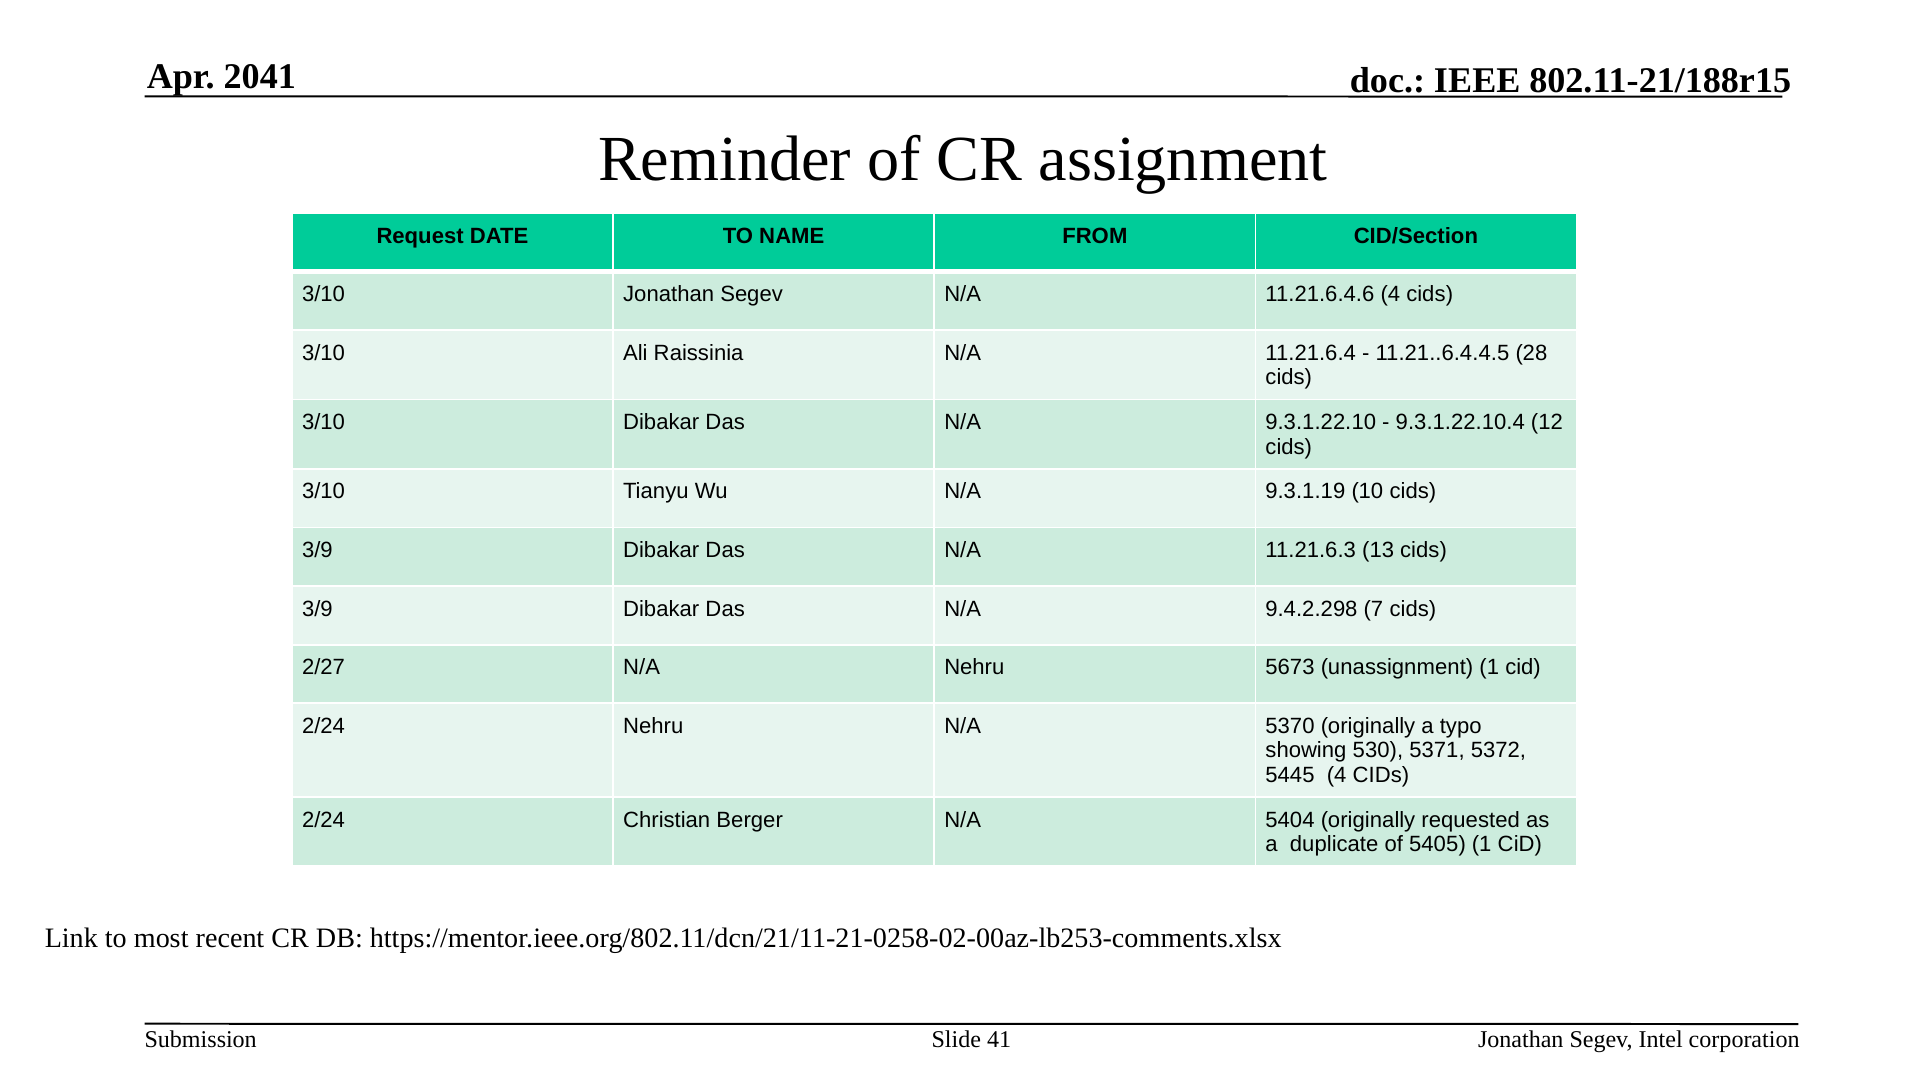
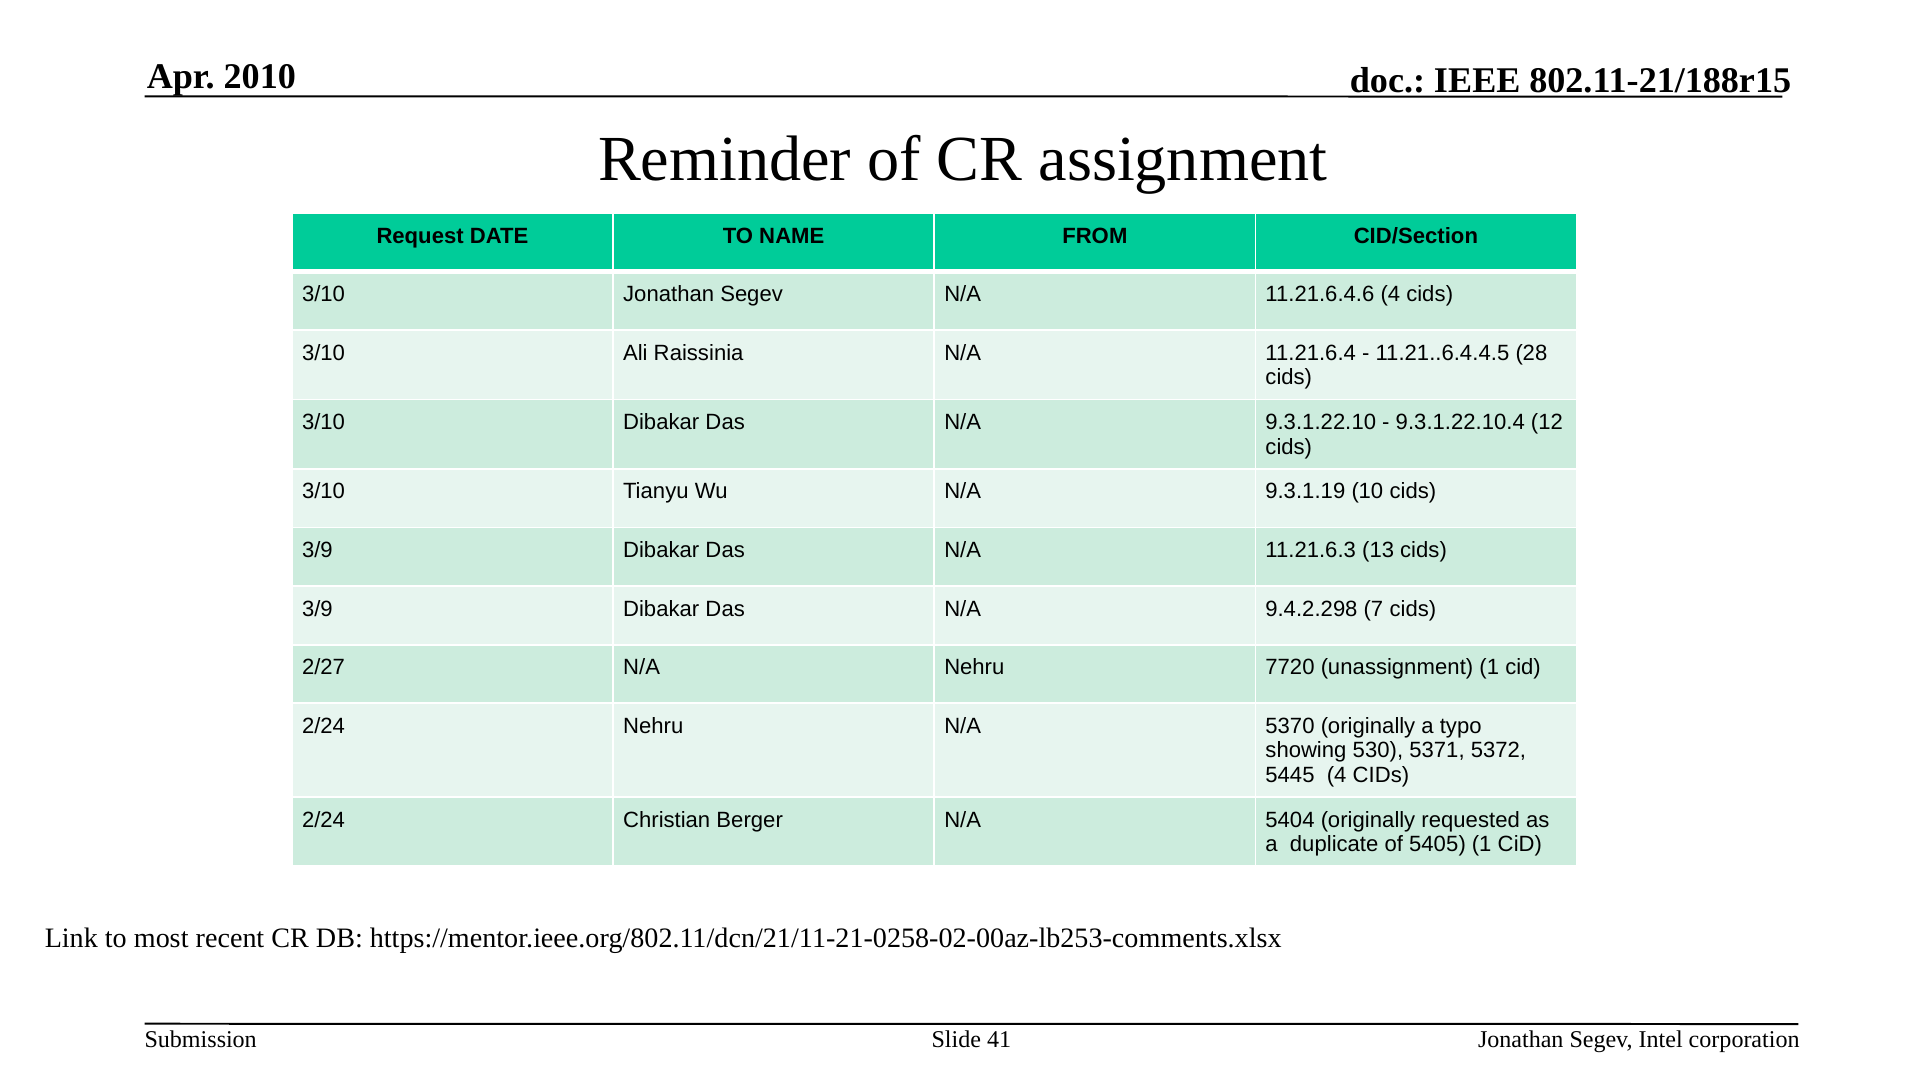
2041: 2041 -> 2010 (260, 77)
5673: 5673 -> 7720 (1290, 667)
